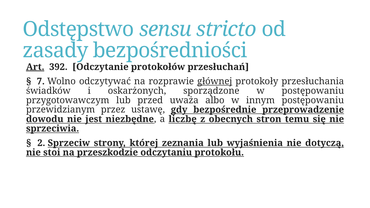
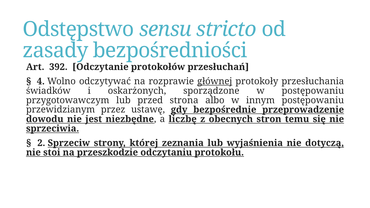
Art underline: present -> none (35, 67)
7: 7 -> 4 (41, 81)
uważa: uważa -> strona (184, 100)
